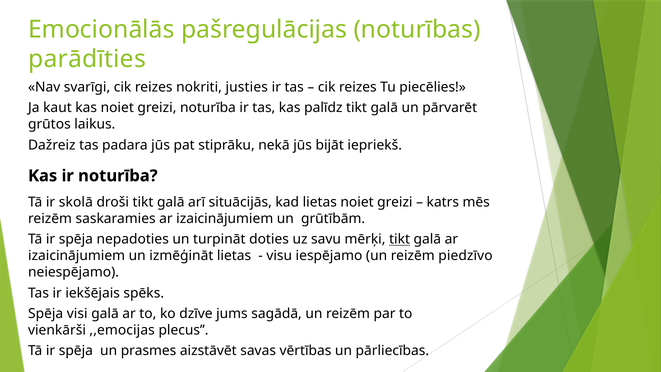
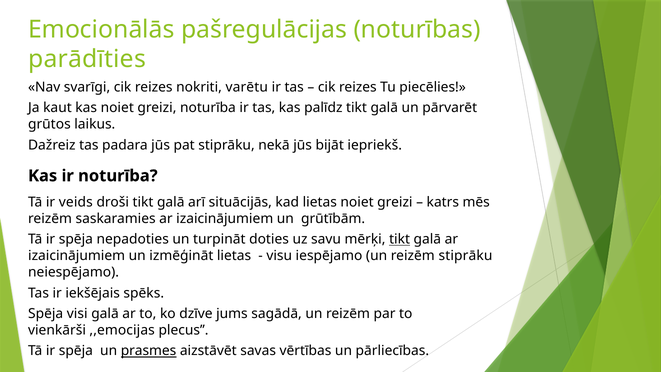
justies: justies -> varētu (247, 87)
skolā: skolā -> veids (76, 202)
reizēm piedzīvo: piedzīvo -> stiprāku (465, 256)
prasmes underline: none -> present (149, 351)
